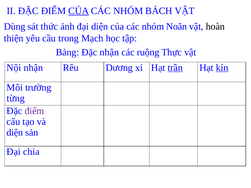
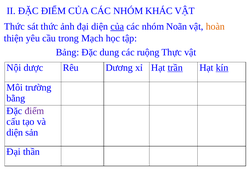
CỦA underline: present -> none (79, 11)
BÁCH: BÁCH -> KHÁC (159, 11)
Dùng: Dùng -> Thức (14, 27)
của underline: none -> present (117, 27)
hoàn colour: black -> orange (215, 27)
Đặc nhận: nhận -> dung (109, 52)
Nội nhận: nhận -> dược (33, 68)
từng: từng -> bằng (16, 98)
chia: chia -> thần (31, 152)
